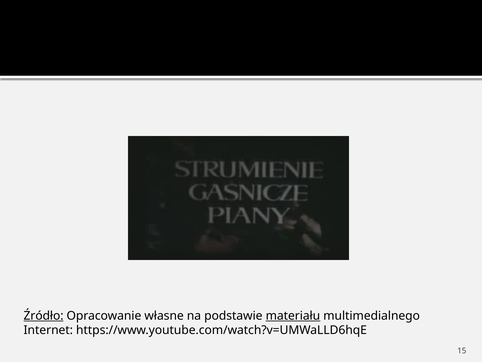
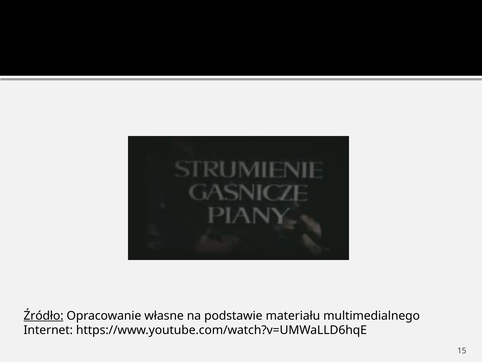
materiału underline: present -> none (293, 315)
